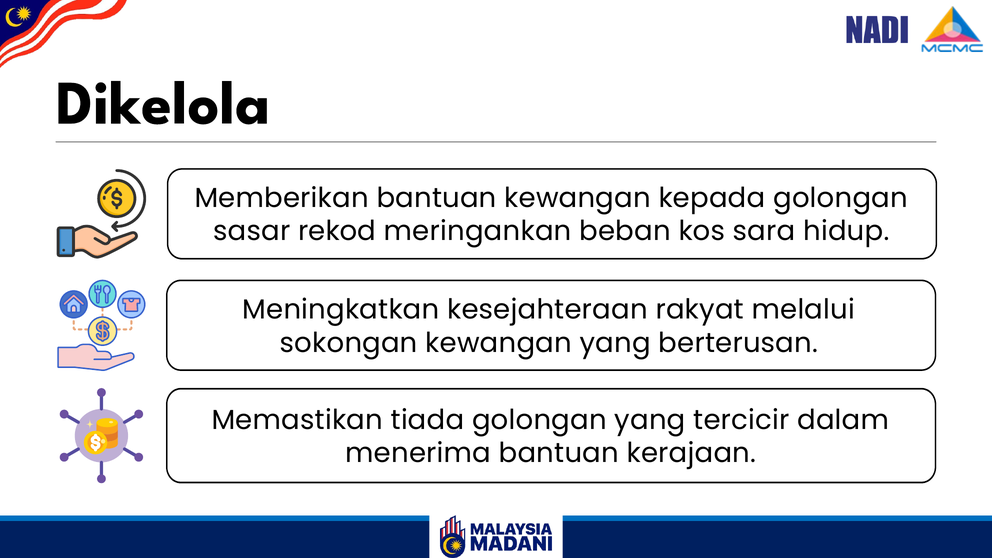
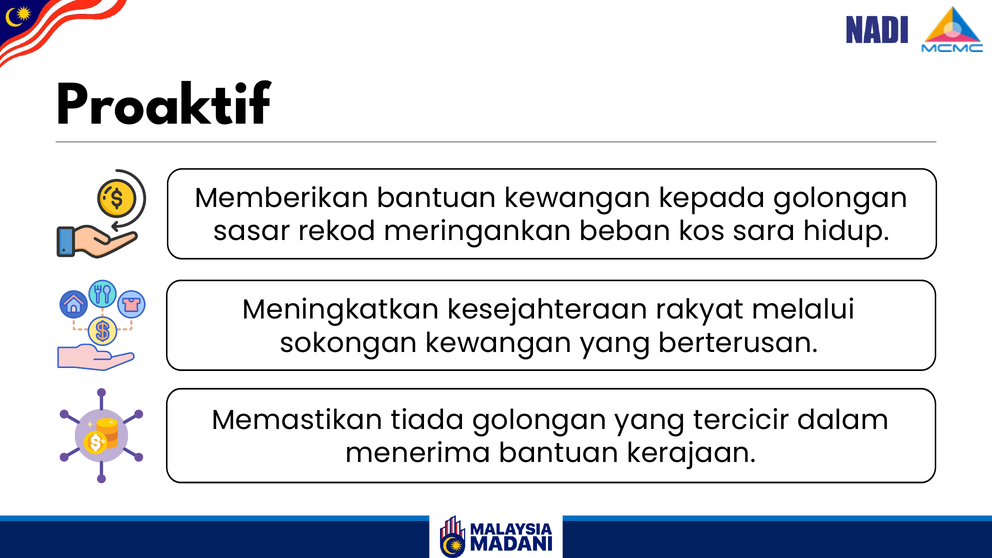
Dikelola: Dikelola -> Proaktif (163, 103)
